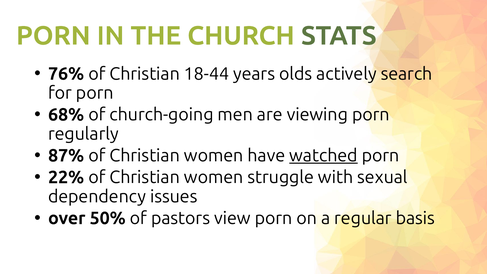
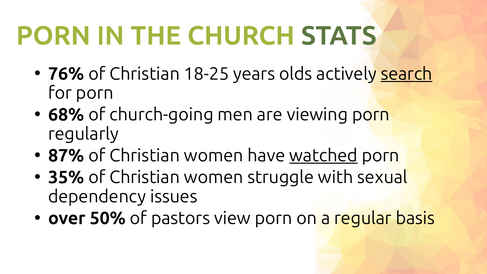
18-44: 18-44 -> 18-25 (207, 74)
search underline: none -> present (407, 74)
22%: 22% -> 35% (66, 177)
